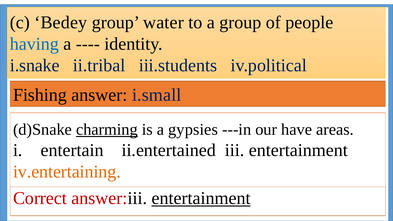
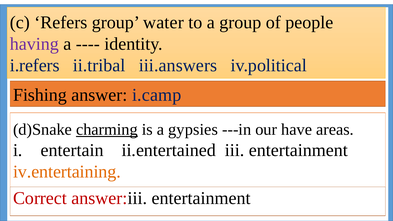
Bedey: Bedey -> Refers (61, 22)
having colour: blue -> purple (34, 44)
i.snake: i.snake -> i.refers (35, 66)
iii.students: iii.students -> iii.answers (178, 66)
i.small: i.small -> i.camp (157, 95)
entertainment underline: present -> none (201, 198)
